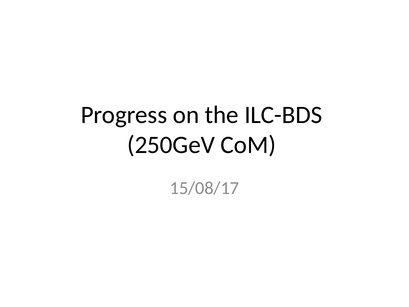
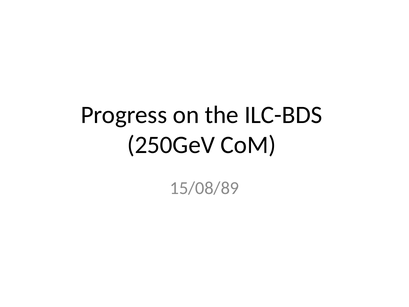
15/08/17: 15/08/17 -> 15/08/89 (204, 188)
